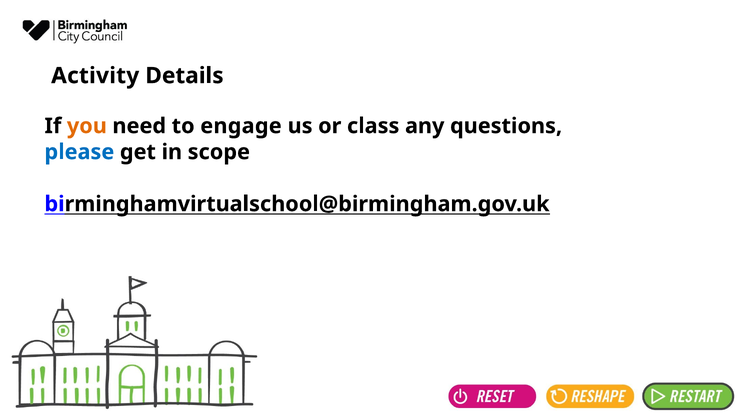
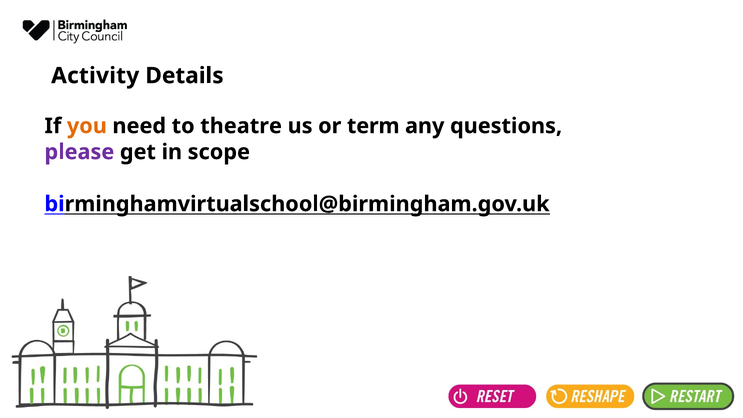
engage: engage -> theatre (241, 126)
class: class -> term (373, 126)
please colour: blue -> purple (79, 152)
